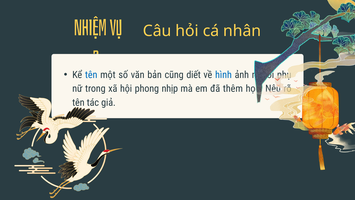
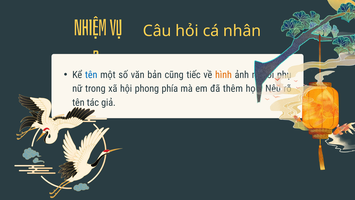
diết: diết -> tiếc (194, 75)
hình colour: blue -> orange (223, 75)
nhịp: nhịp -> phía (170, 89)
